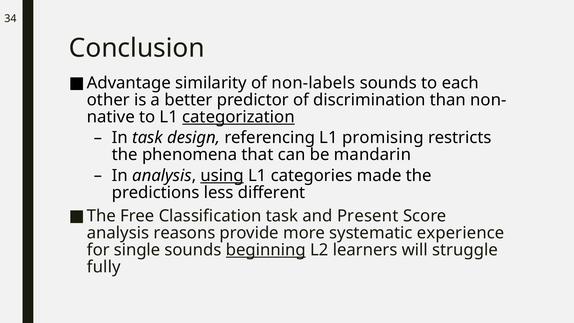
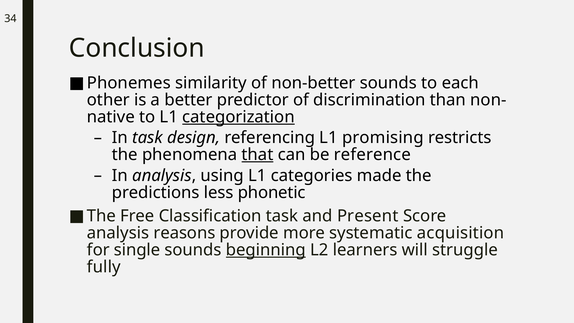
Advantage: Advantage -> Phonemes (129, 83)
non-labels: non-labels -> non-better (313, 83)
that underline: none -> present (258, 155)
mandarin: mandarin -> reference (372, 155)
using underline: present -> none (222, 175)
different: different -> phonetic (272, 192)
experience: experience -> acquisition (461, 233)
